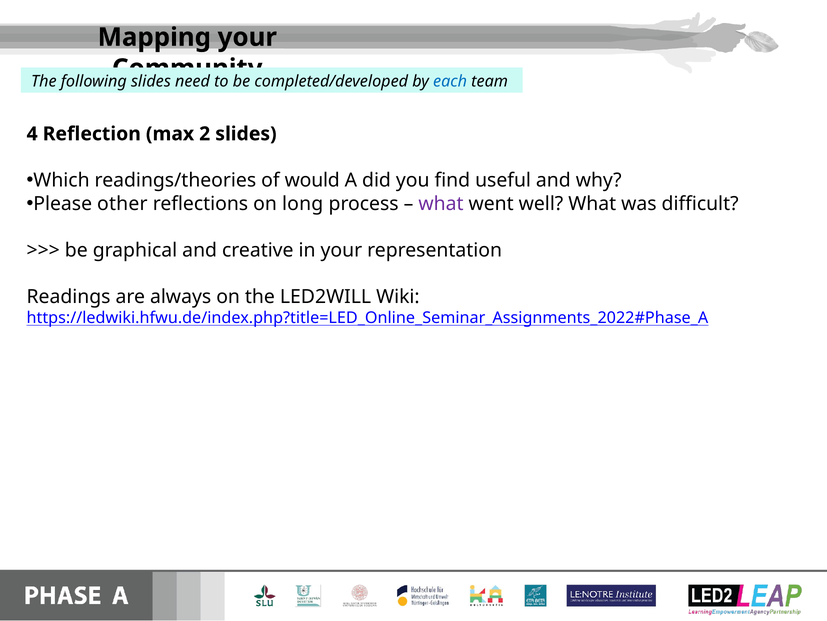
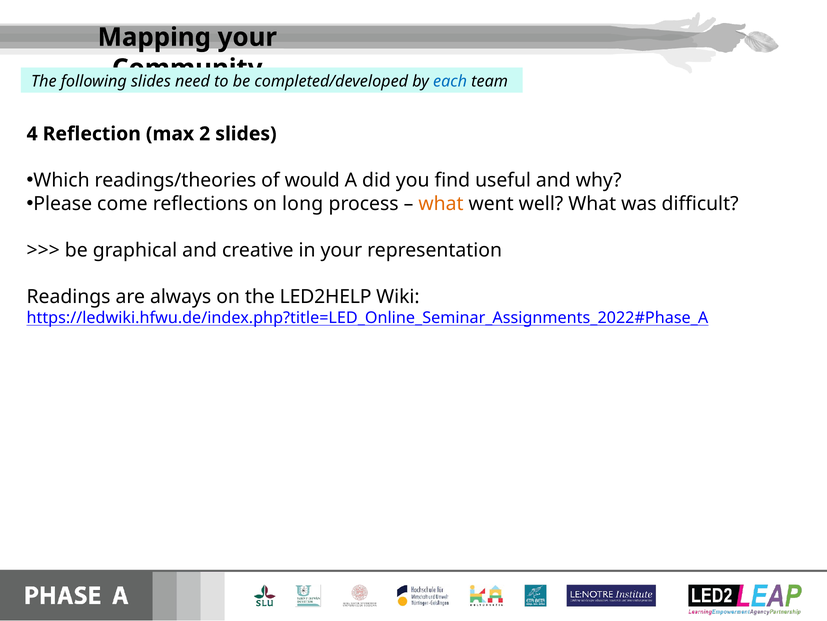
other: other -> come (122, 203)
what colour: purple -> orange (441, 203)
LED2WILL: LED2WILL -> LED2HELP (326, 297)
